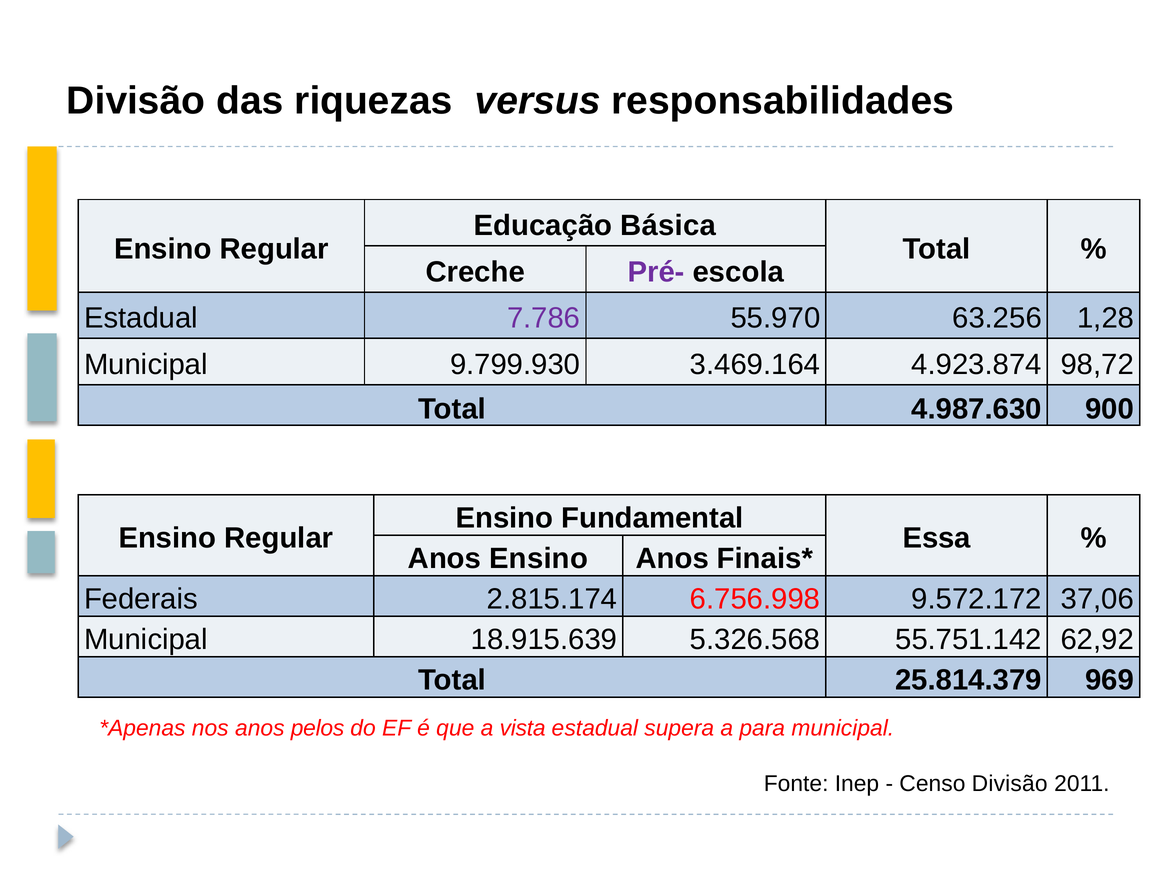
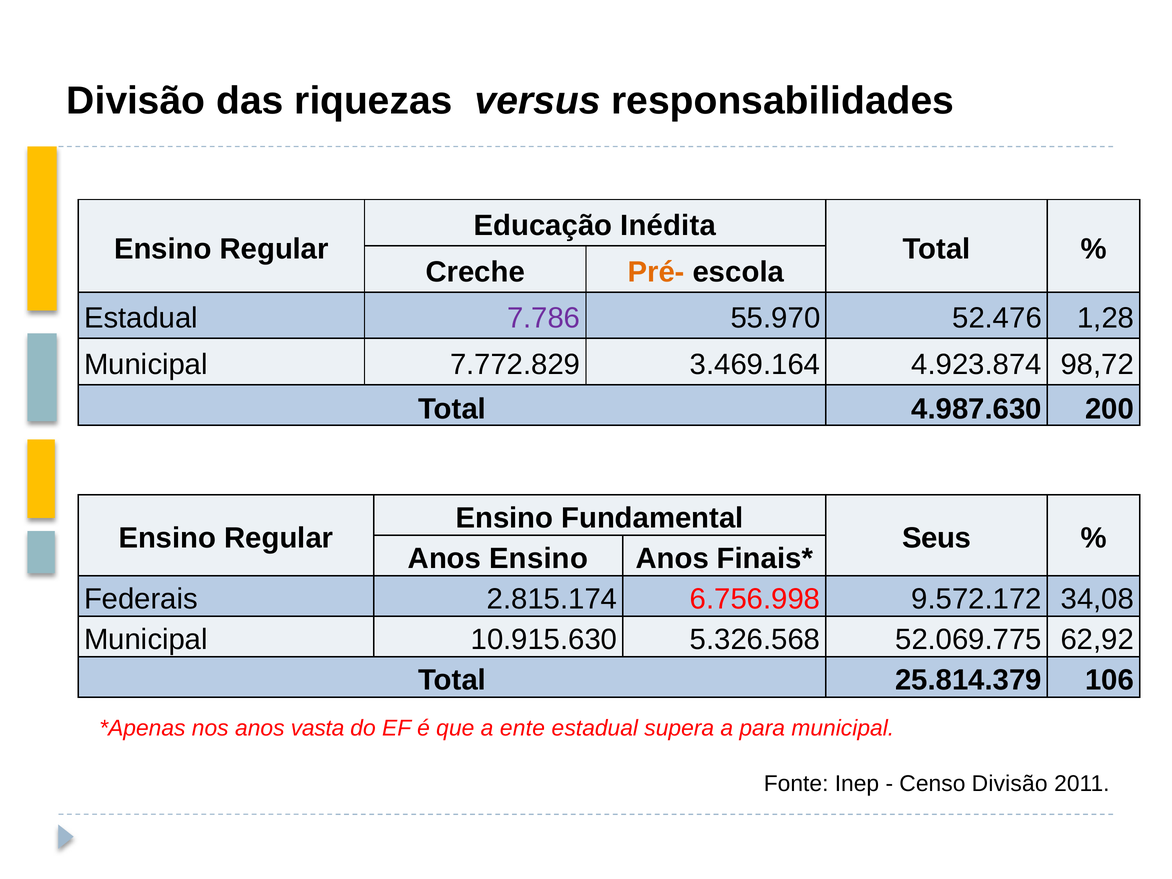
Básica: Básica -> Inédita (668, 226)
Pré- colour: purple -> orange (656, 272)
63.256: 63.256 -> 52.476 (997, 318)
9.799.930: 9.799.930 -> 7.772.829 (515, 364)
900: 900 -> 200 (1110, 409)
Essa: Essa -> Seus (937, 538)
37,06: 37,06 -> 34,08 (1097, 599)
18.915.639: 18.915.639 -> 10.915.630 (544, 639)
55.751.142: 55.751.142 -> 52.069.775 (968, 639)
969: 969 -> 106 (1110, 680)
pelos: pelos -> vasta (318, 728)
vista: vista -> ente (522, 728)
